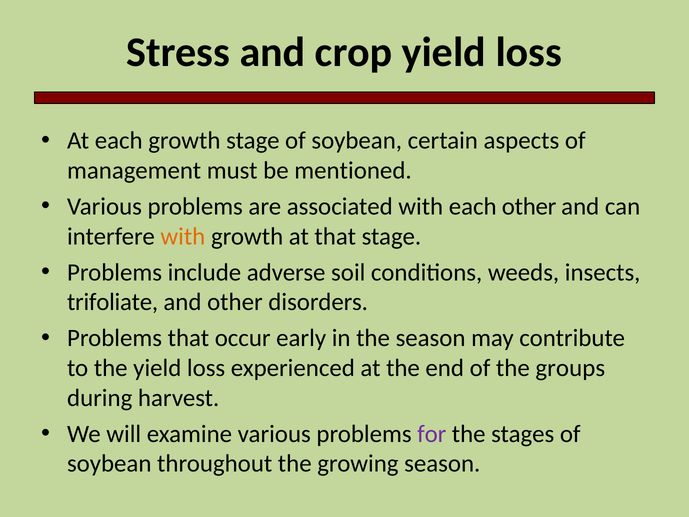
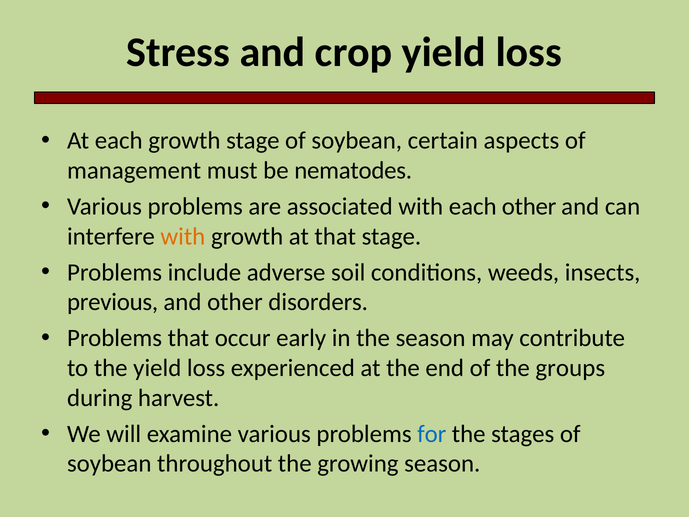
mentioned: mentioned -> nematodes (353, 170)
trifoliate: trifoliate -> previous (113, 302)
for colour: purple -> blue (432, 434)
